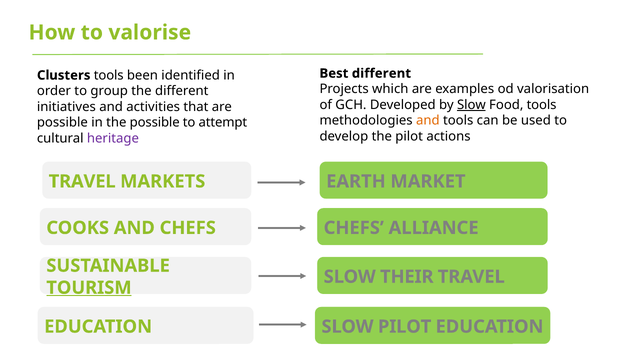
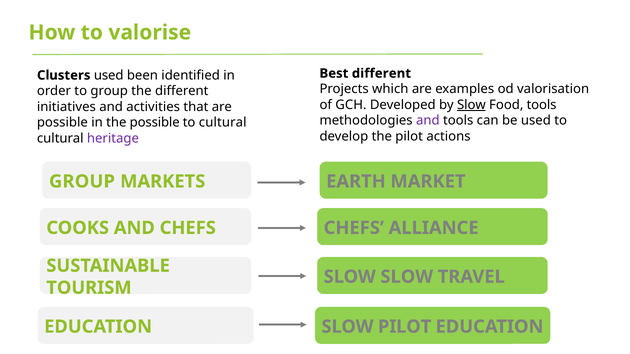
Clusters tools: tools -> used (109, 75)
and colour: orange -> purple (428, 121)
to attempt: attempt -> cultural (223, 123)
TRAVEL: TRAVEL -> GROUP (82, 182)
SLOW THEIR: THEIR -> SLOW (407, 277)
TOURISM underline: present -> none (89, 288)
